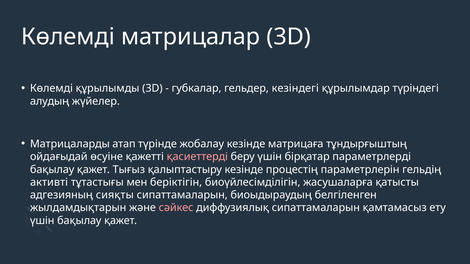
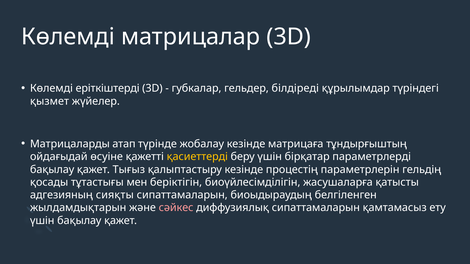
құрылымды: құрылымды -> еріткіштерді (108, 89)
кезіндегі: кезіндегі -> білдіреді (295, 89)
алудың: алудың -> қызмет (50, 101)
қасиеттерді colour: pink -> yellow (197, 157)
активті: активті -> қосады (49, 182)
